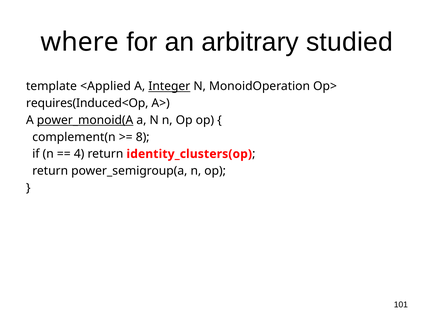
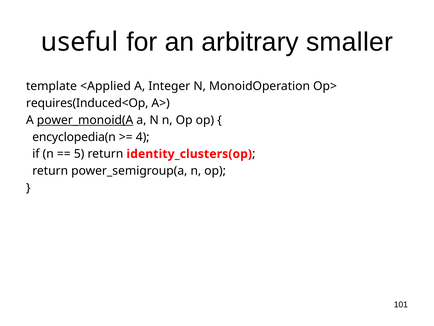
where: where -> useful (80, 42)
studied: studied -> smaller (350, 42)
Integer underline: present -> none (169, 86)
complement(n: complement(n -> encyclopedia(n (74, 137)
8: 8 -> 4 (143, 137)
4: 4 -> 5 (79, 154)
